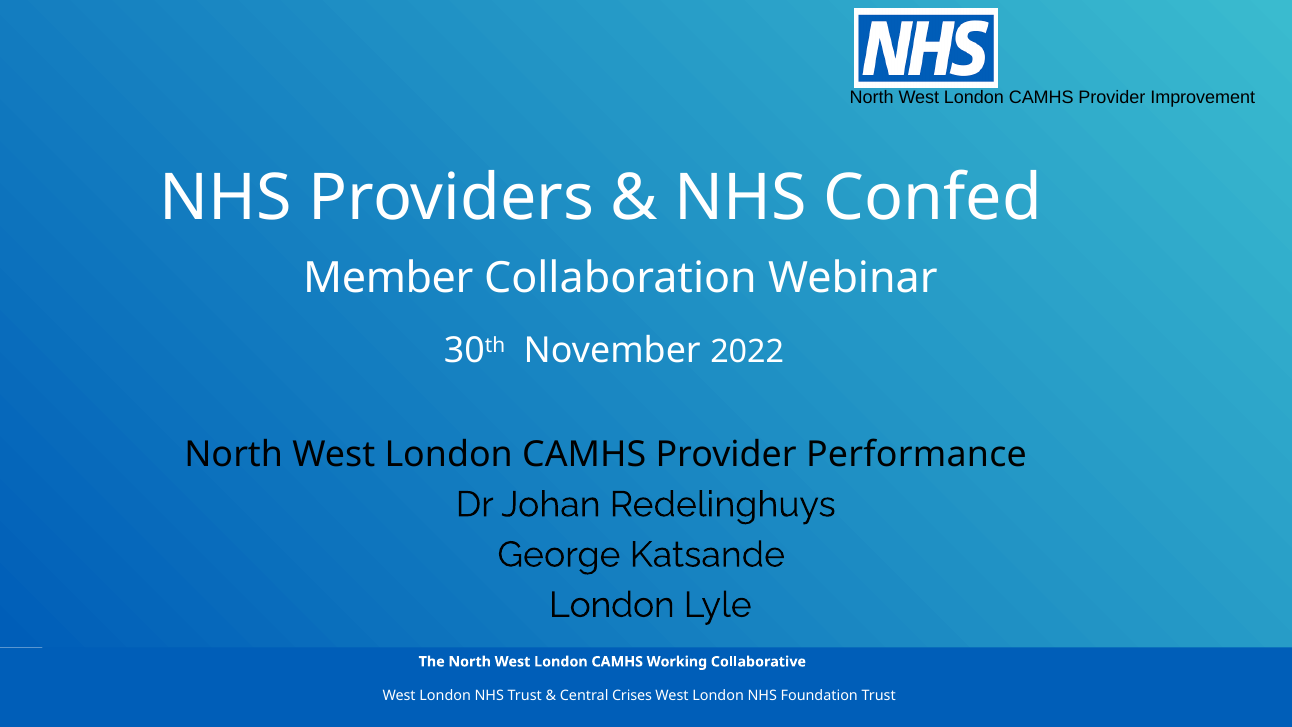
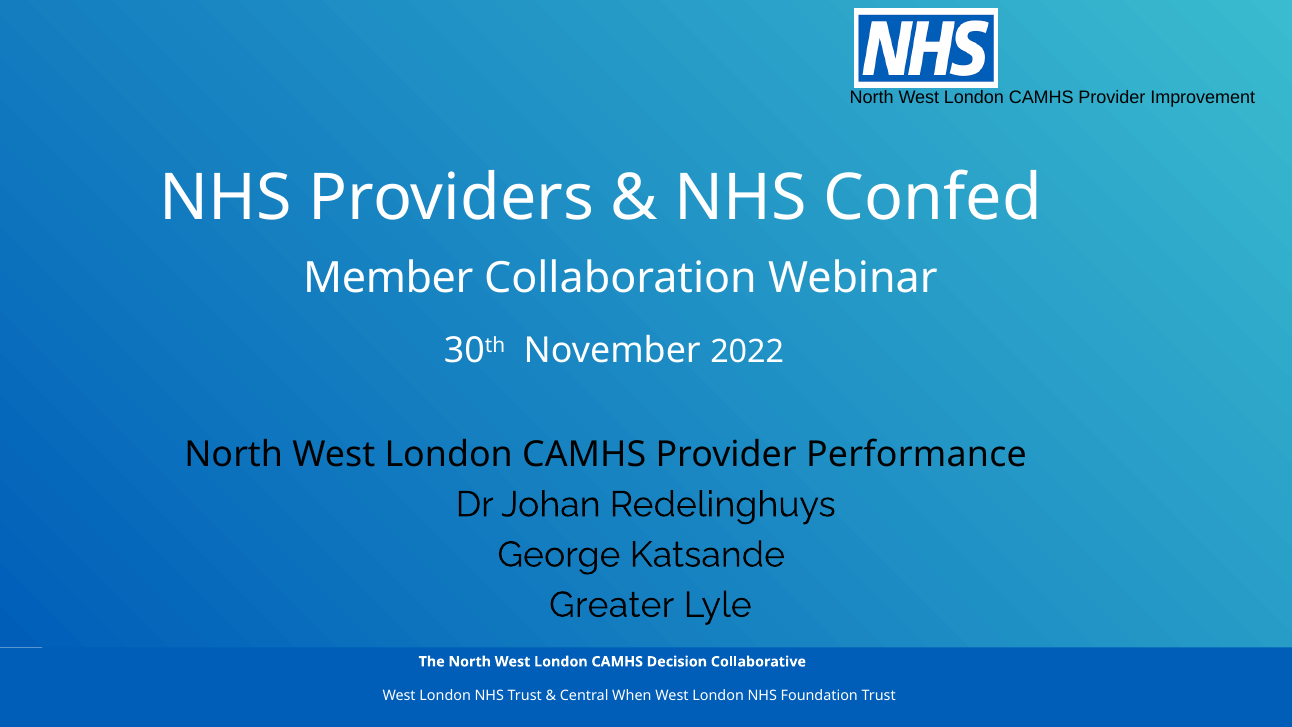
London: London -> Greater (612, 605)
Working: Working -> Decision (677, 661)
Crises: Crises -> When (632, 696)
